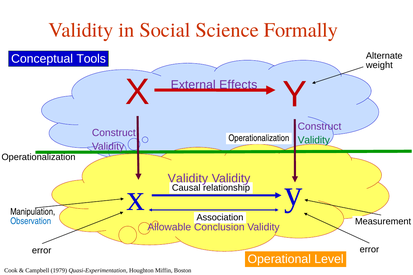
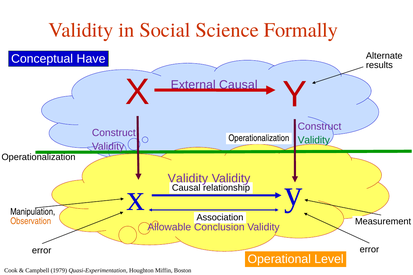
Tools: Tools -> Have (91, 59)
weight: weight -> results (379, 65)
External Effects: Effects -> Causal (238, 85)
Observation colour: blue -> orange (31, 221)
